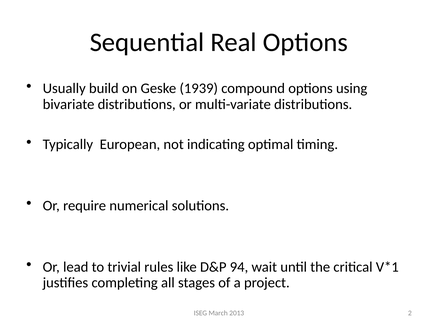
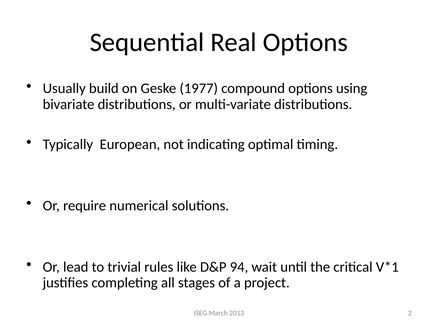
1939: 1939 -> 1977 (199, 89)
